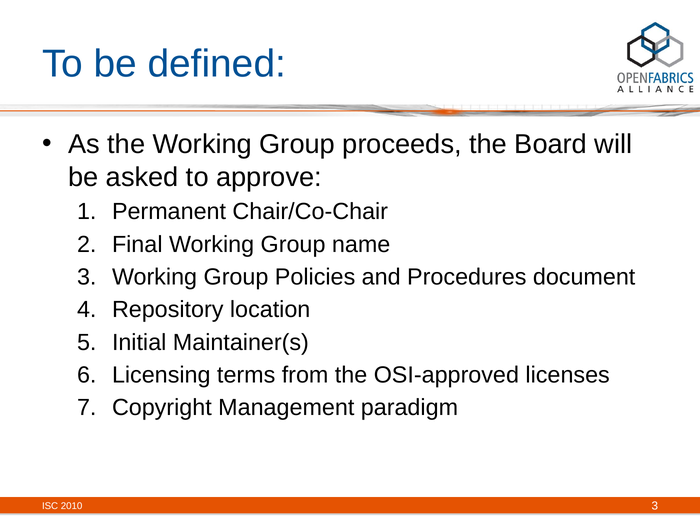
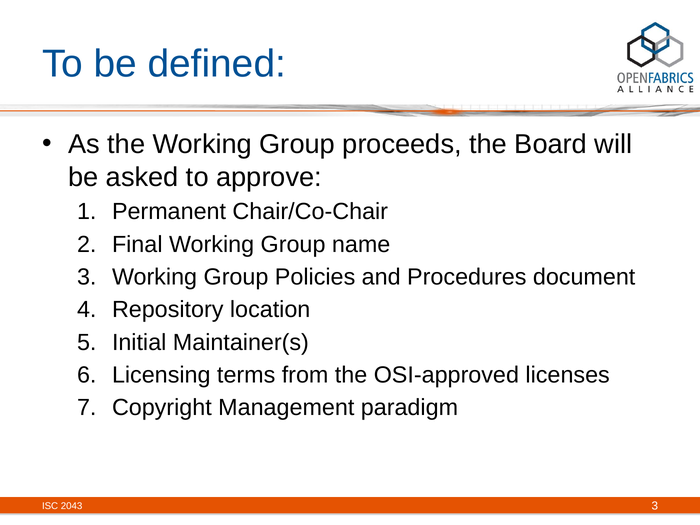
2010: 2010 -> 2043 (72, 506)
